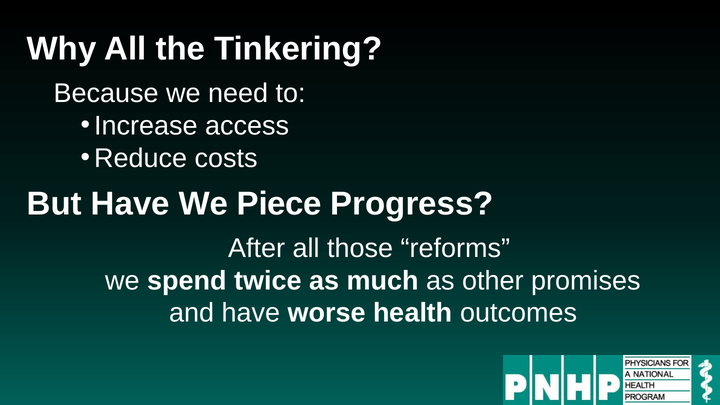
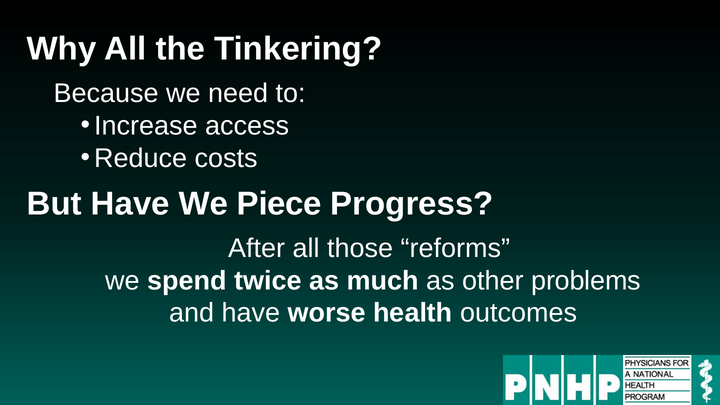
promises: promises -> problems (586, 281)
